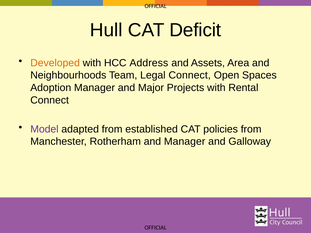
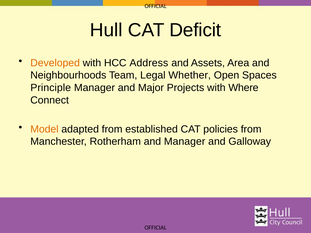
Legal Connect: Connect -> Whether (190, 75)
Adoption: Adoption -> Principle (51, 88)
Rental: Rental -> Where (243, 88)
Model colour: purple -> orange (44, 129)
